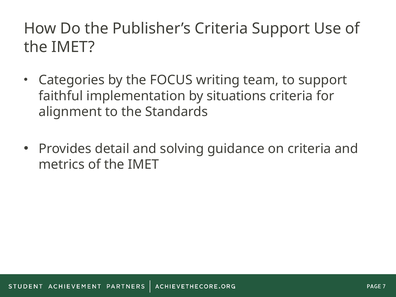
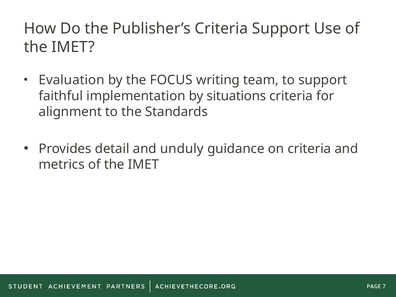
Categories: Categories -> Evaluation (72, 80)
solving: solving -> unduly (182, 149)
